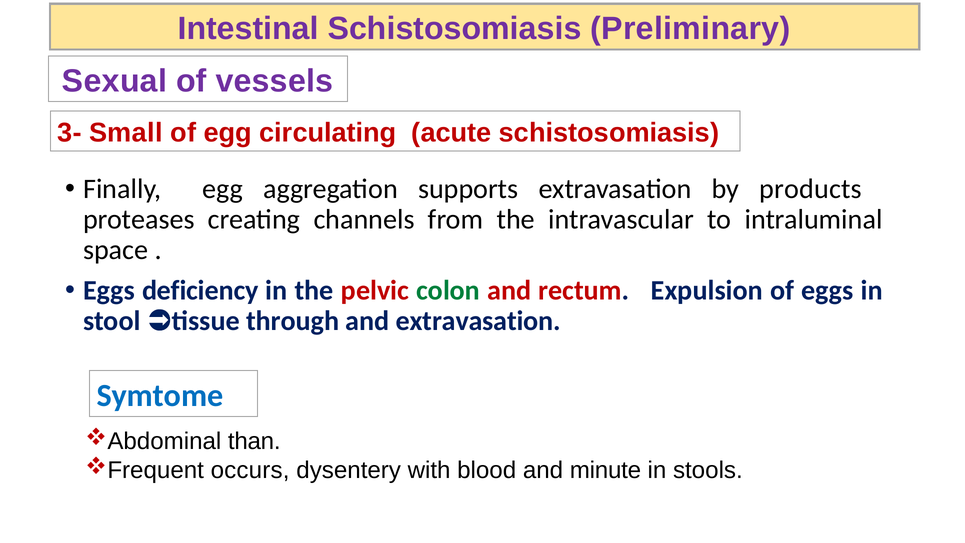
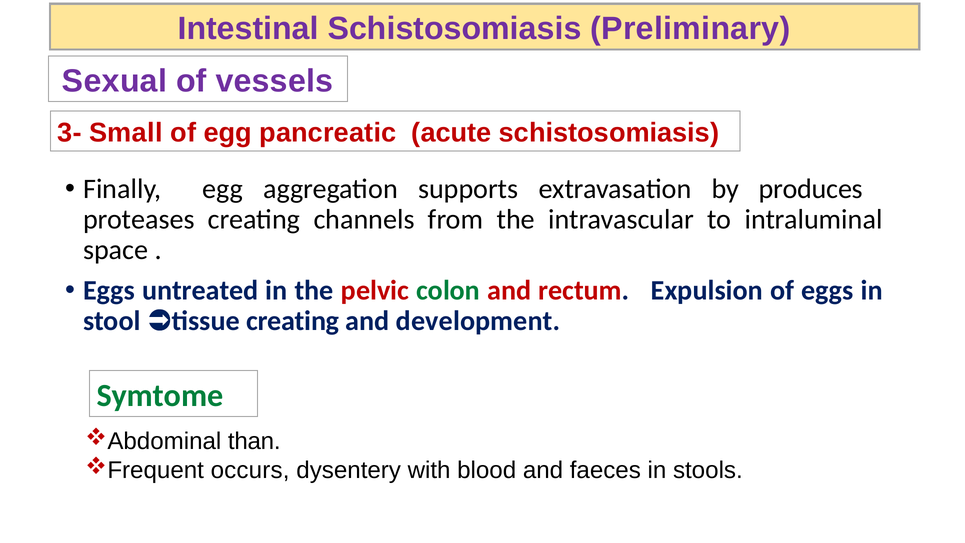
circulating: circulating -> pancreatic (328, 133)
products: products -> produces (811, 189)
deficiency: deficiency -> untreated (200, 290)
tissue through: through -> creating (293, 321)
and extravasation: extravasation -> development (478, 321)
Symtome colour: blue -> green (160, 396)
minute: minute -> faeces (605, 470)
